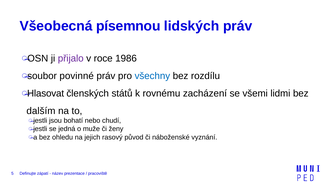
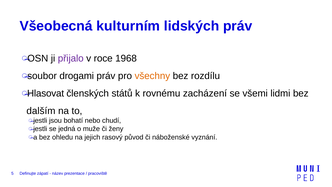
písemnou: písemnou -> kulturním (128, 26)
1986: 1986 -> 1968 (126, 58)
povinné: povinné -> drogami (77, 76)
všechny colour: blue -> orange (152, 76)
